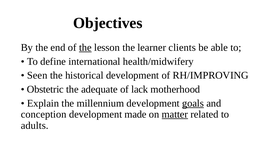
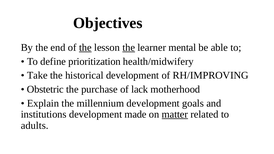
the underline: none -> present (129, 48)
clients: clients -> mental (182, 48)
international: international -> prioritization (95, 61)
Seen: Seen -> Take (37, 75)
adequate: adequate -> purchase (99, 89)
goals underline: present -> none (193, 103)
conception: conception -> institutions (44, 114)
